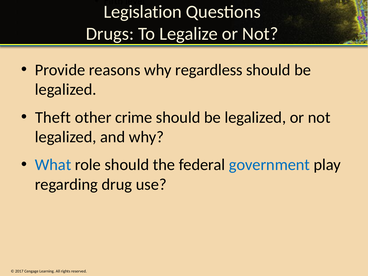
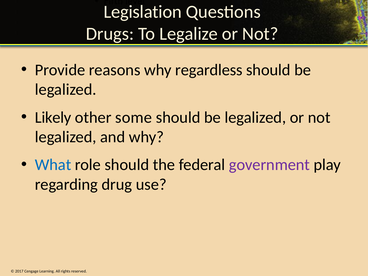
Theft: Theft -> Likely (53, 117)
crime: crime -> some (134, 117)
government colour: blue -> purple (269, 165)
